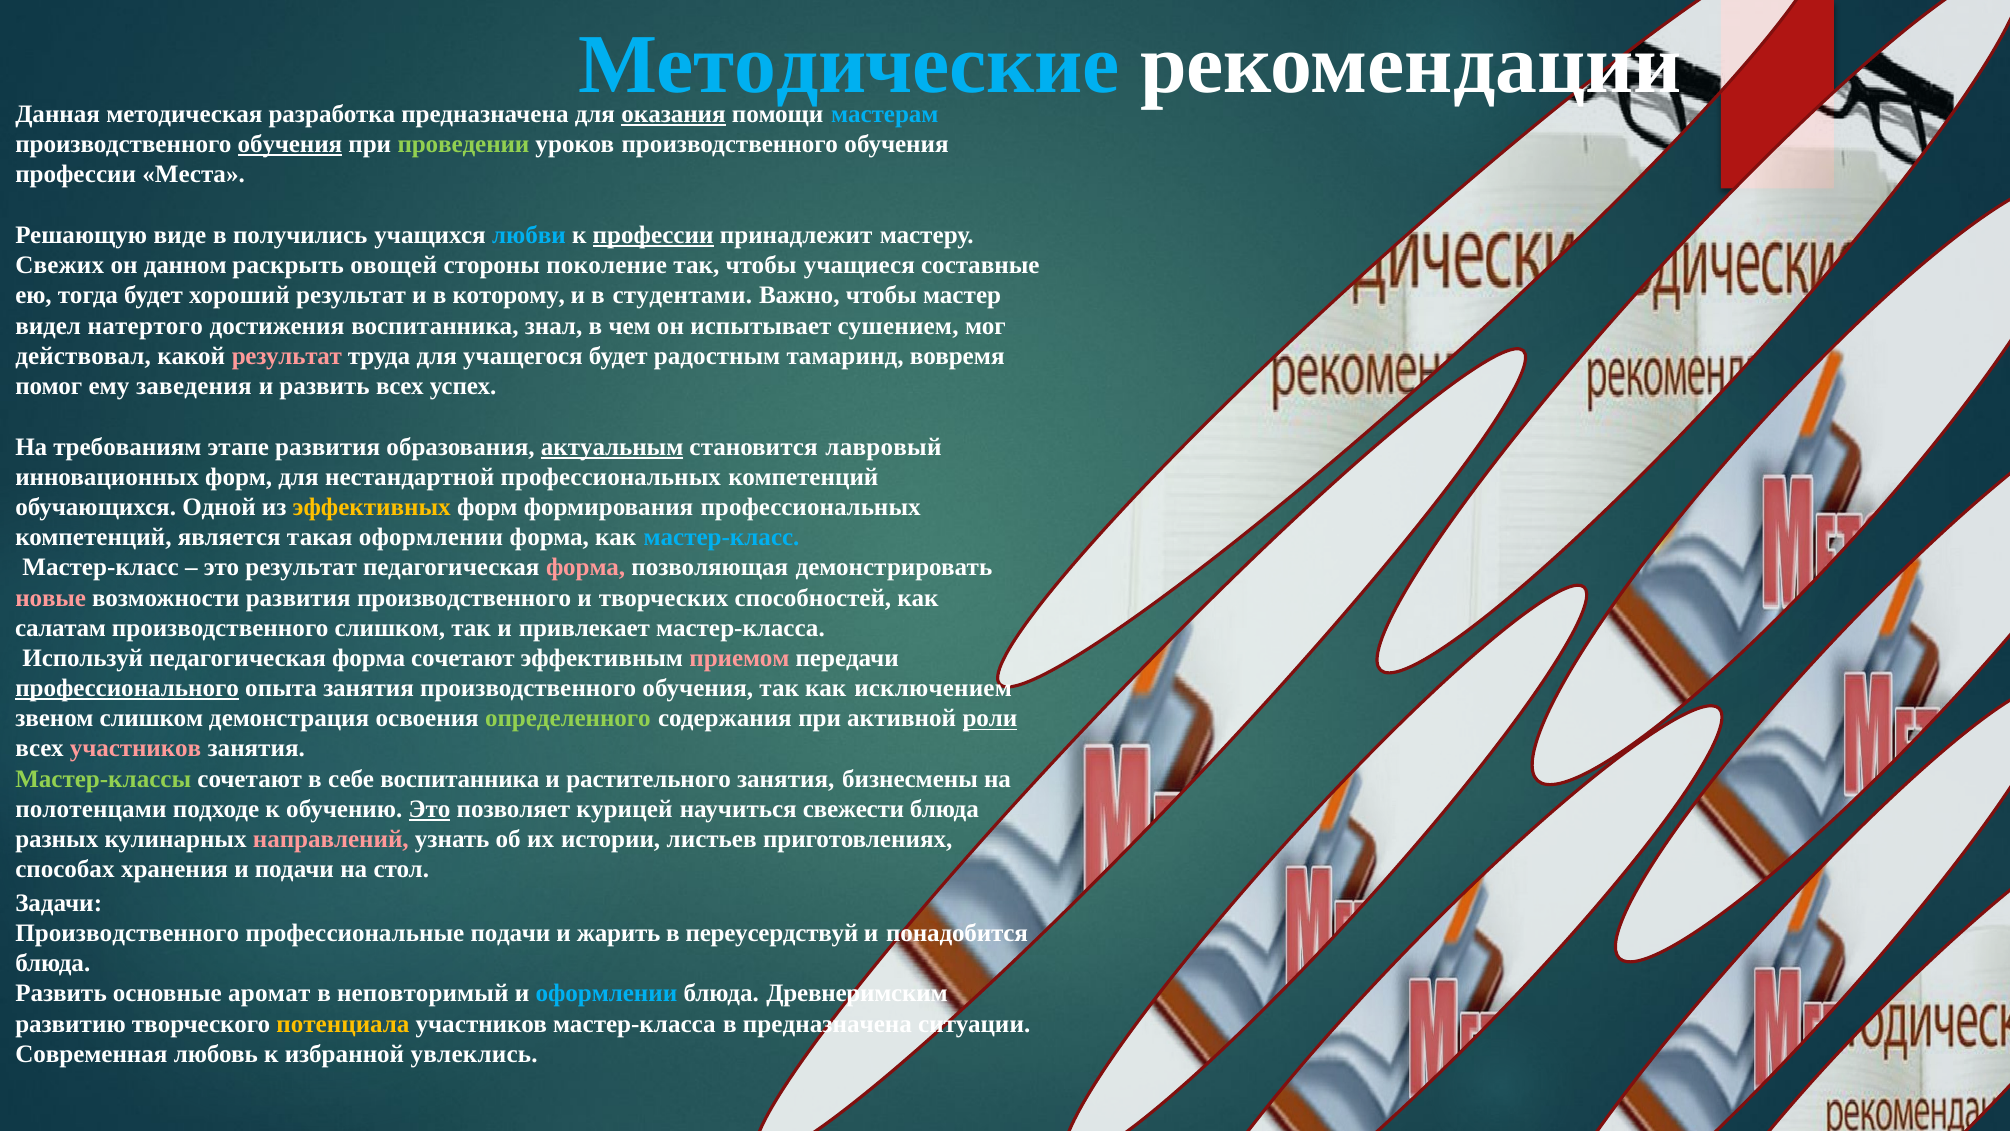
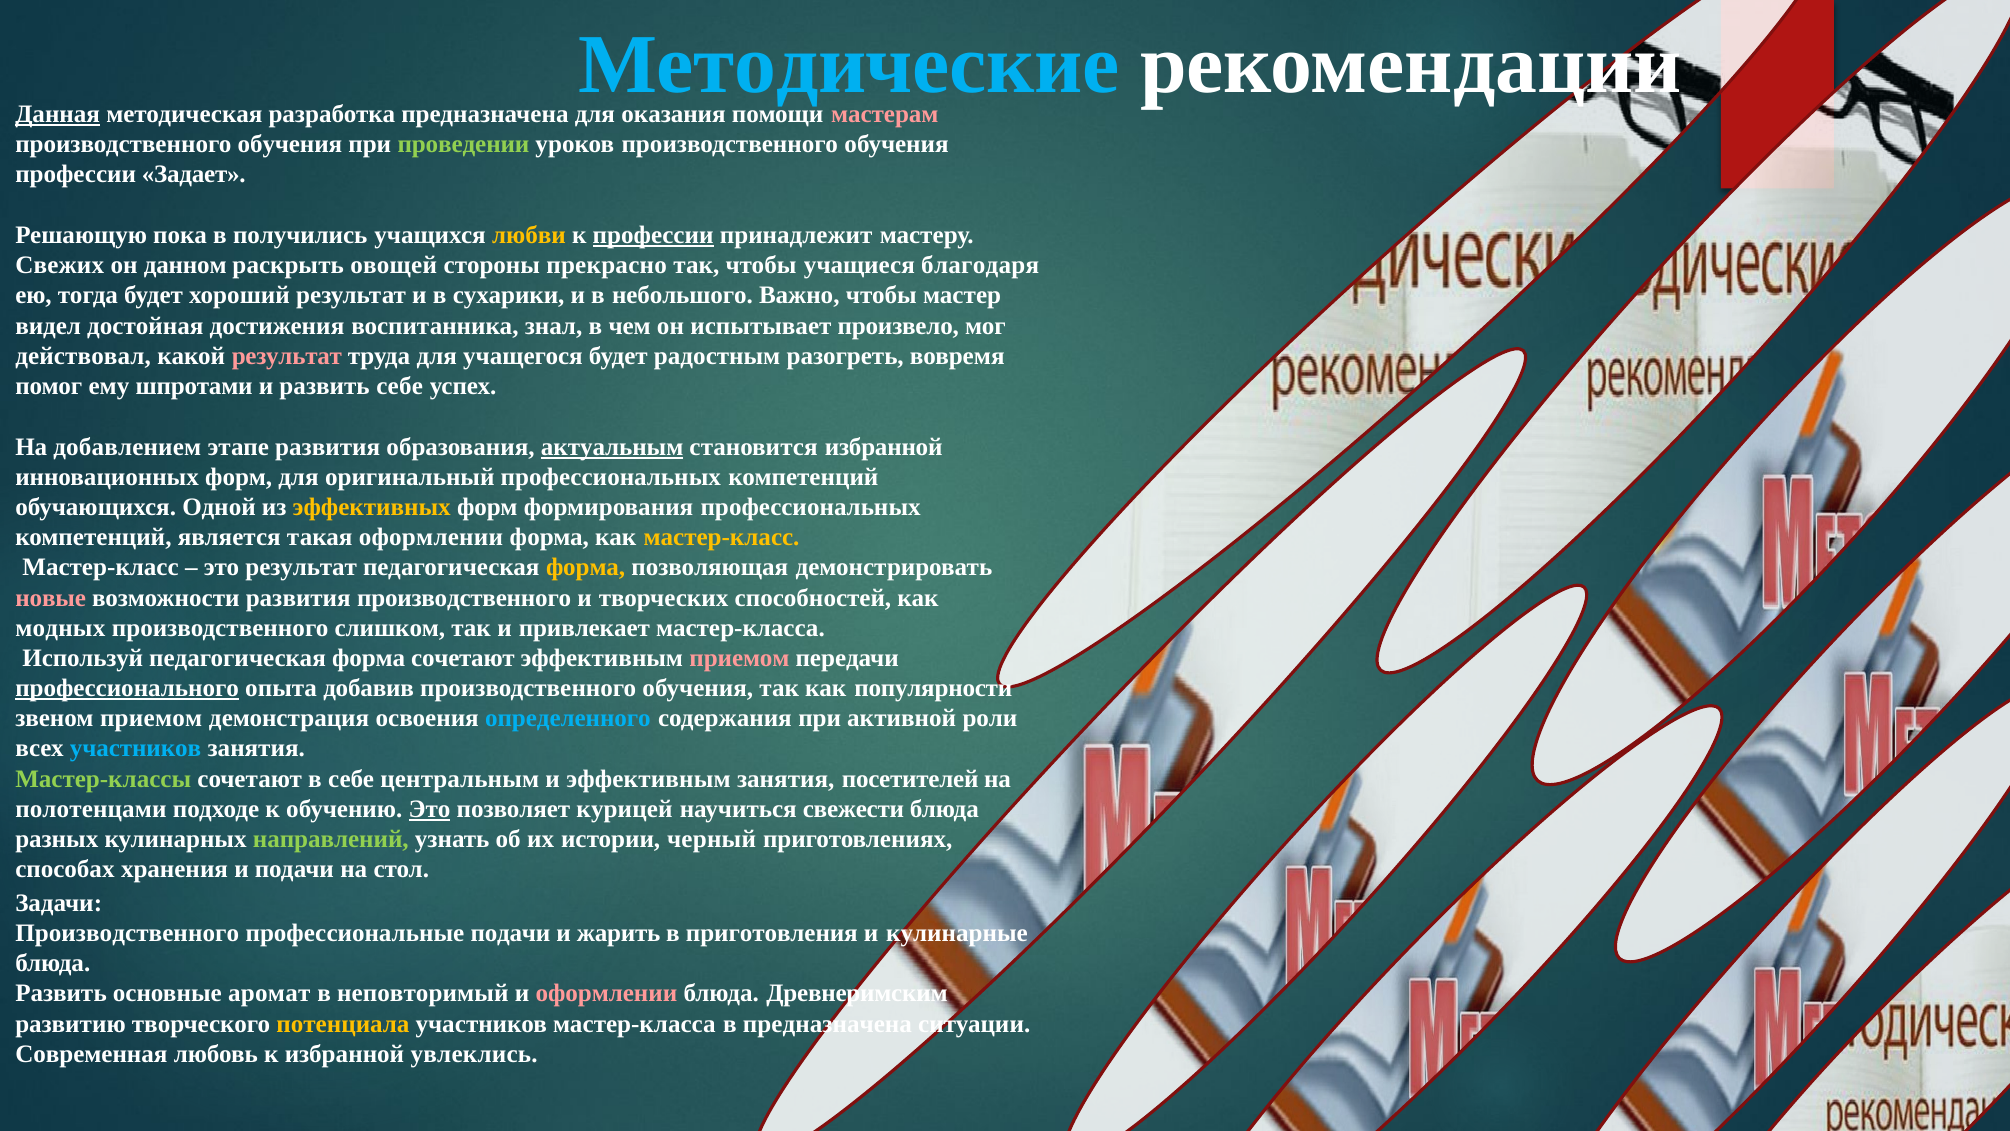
Данная underline: none -> present (58, 114)
оказания underline: present -> none (674, 114)
мастерам colour: light blue -> pink (885, 114)
обучения underline: present -> none (290, 144)
Места: Места -> Задает (194, 175)
виде: виде -> пока (180, 235)
любви colour: light blue -> yellow (529, 235)
поколение: поколение -> прекрасно (607, 265)
составные: составные -> благодаря (980, 265)
которому: которому -> сухарики (509, 296)
студентами: студентами -> небольшого (682, 296)
натертого: натертого -> достойная (145, 326)
сушением: сушением -> произвело (898, 326)
тамаринд: тамаринд -> разогреть (845, 356)
заведения: заведения -> шпротами (194, 386)
развить всех: всех -> себе (400, 386)
требованиям: требованиям -> добавлением (127, 447)
становится лавровый: лавровый -> избранной (884, 447)
нестандартной: нестандартной -> оригинальный (410, 477)
мастер-класс colour: light blue -> yellow (722, 537)
форма colour: pink -> yellow (586, 567)
салатам: салатам -> модных (60, 628)
опыта занятия: занятия -> добавив (369, 688)
исключением: исключением -> популярности (933, 688)
звеном слишком: слишком -> приемом (151, 718)
определенного colour: light green -> light blue (568, 718)
роли underline: present -> none (990, 718)
участников colour: pink -> light blue (136, 748)
себе воспитанника: воспитанника -> центральным (460, 779)
и растительного: растительного -> эффективным (649, 779)
бизнесмены: бизнесмены -> посетителей (910, 779)
направлений colour: pink -> light green (331, 839)
листьев: листьев -> черный (712, 839)
переусердствуй: переусердствуй -> приготовления (772, 933)
понадобится: понадобится -> кулинарные (957, 933)
оформлении colour: light blue -> pink (606, 993)
